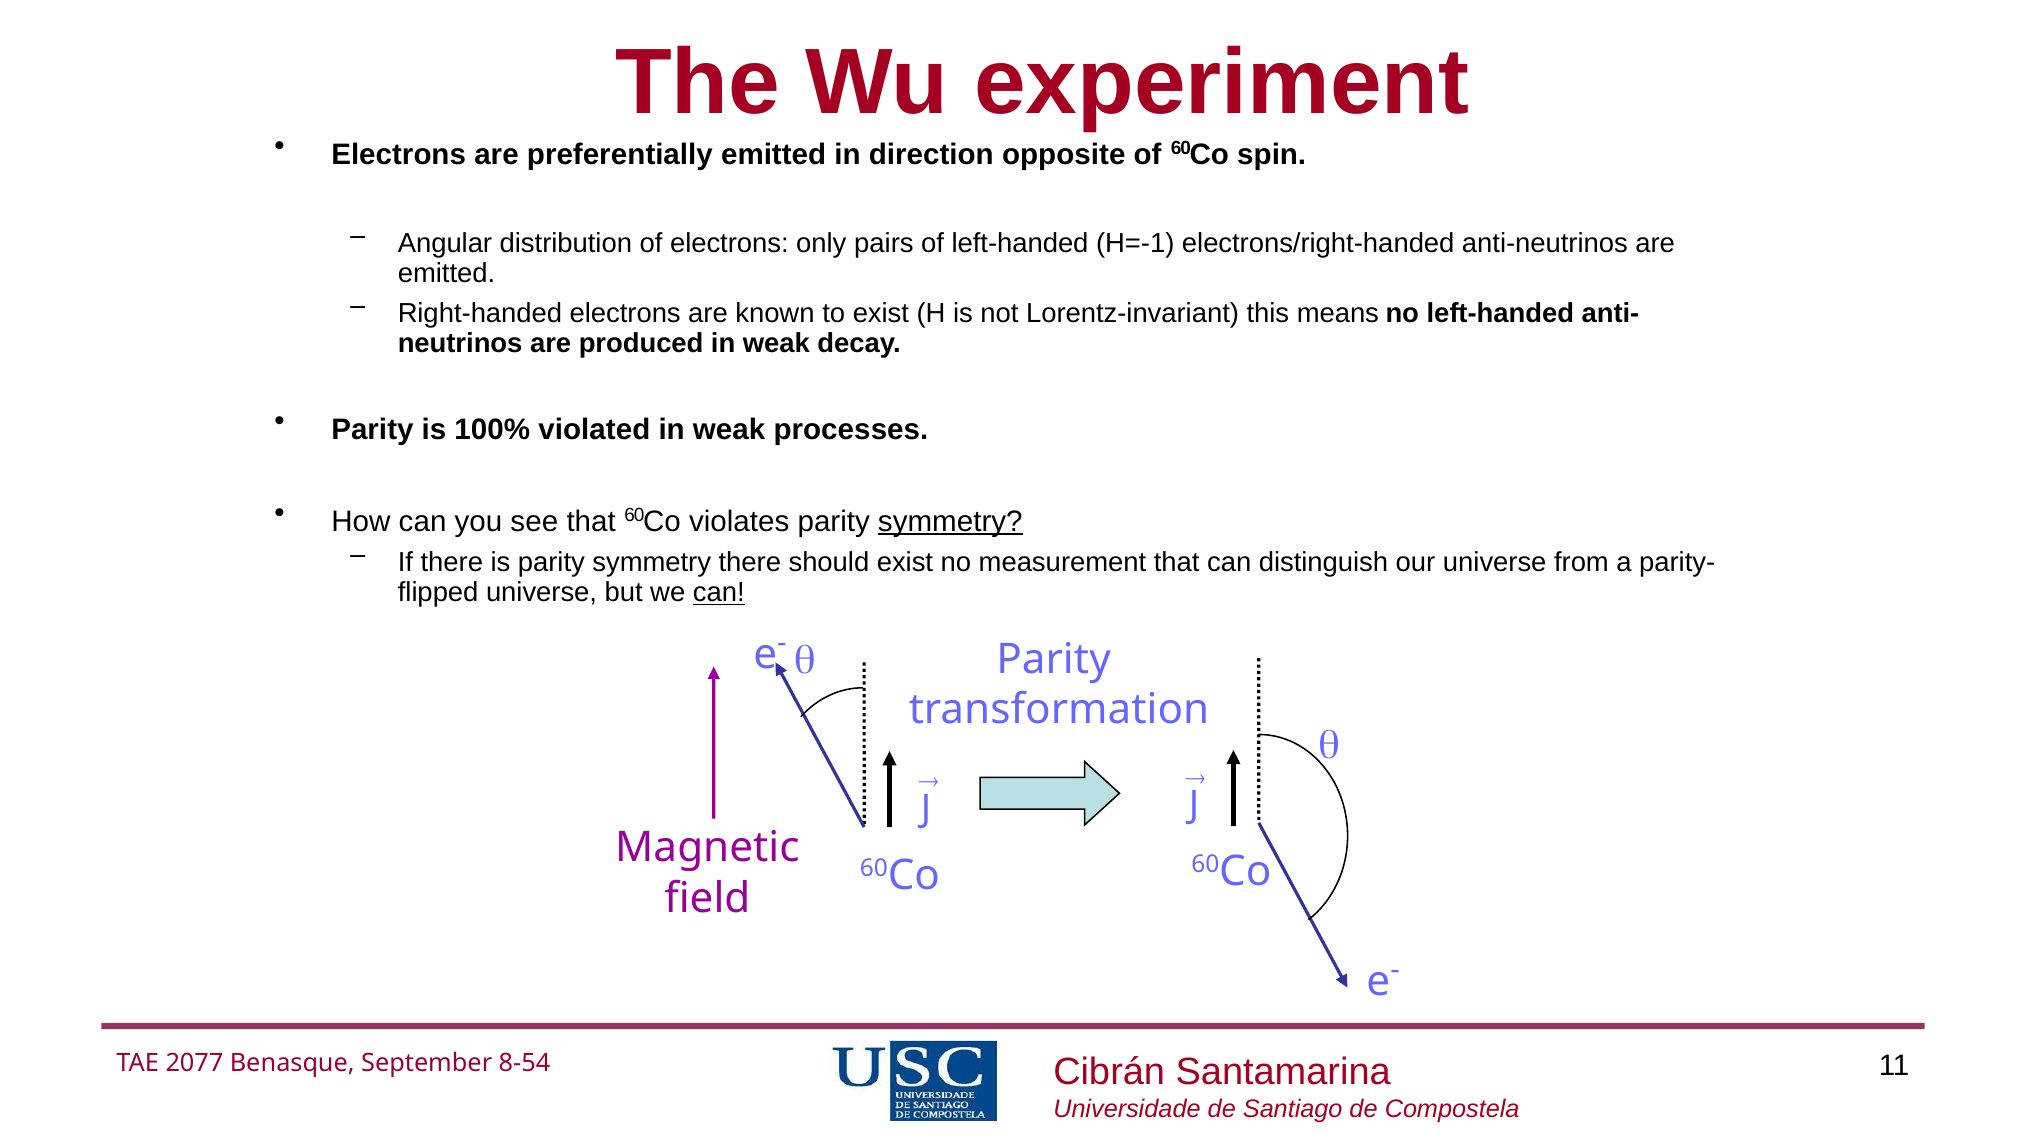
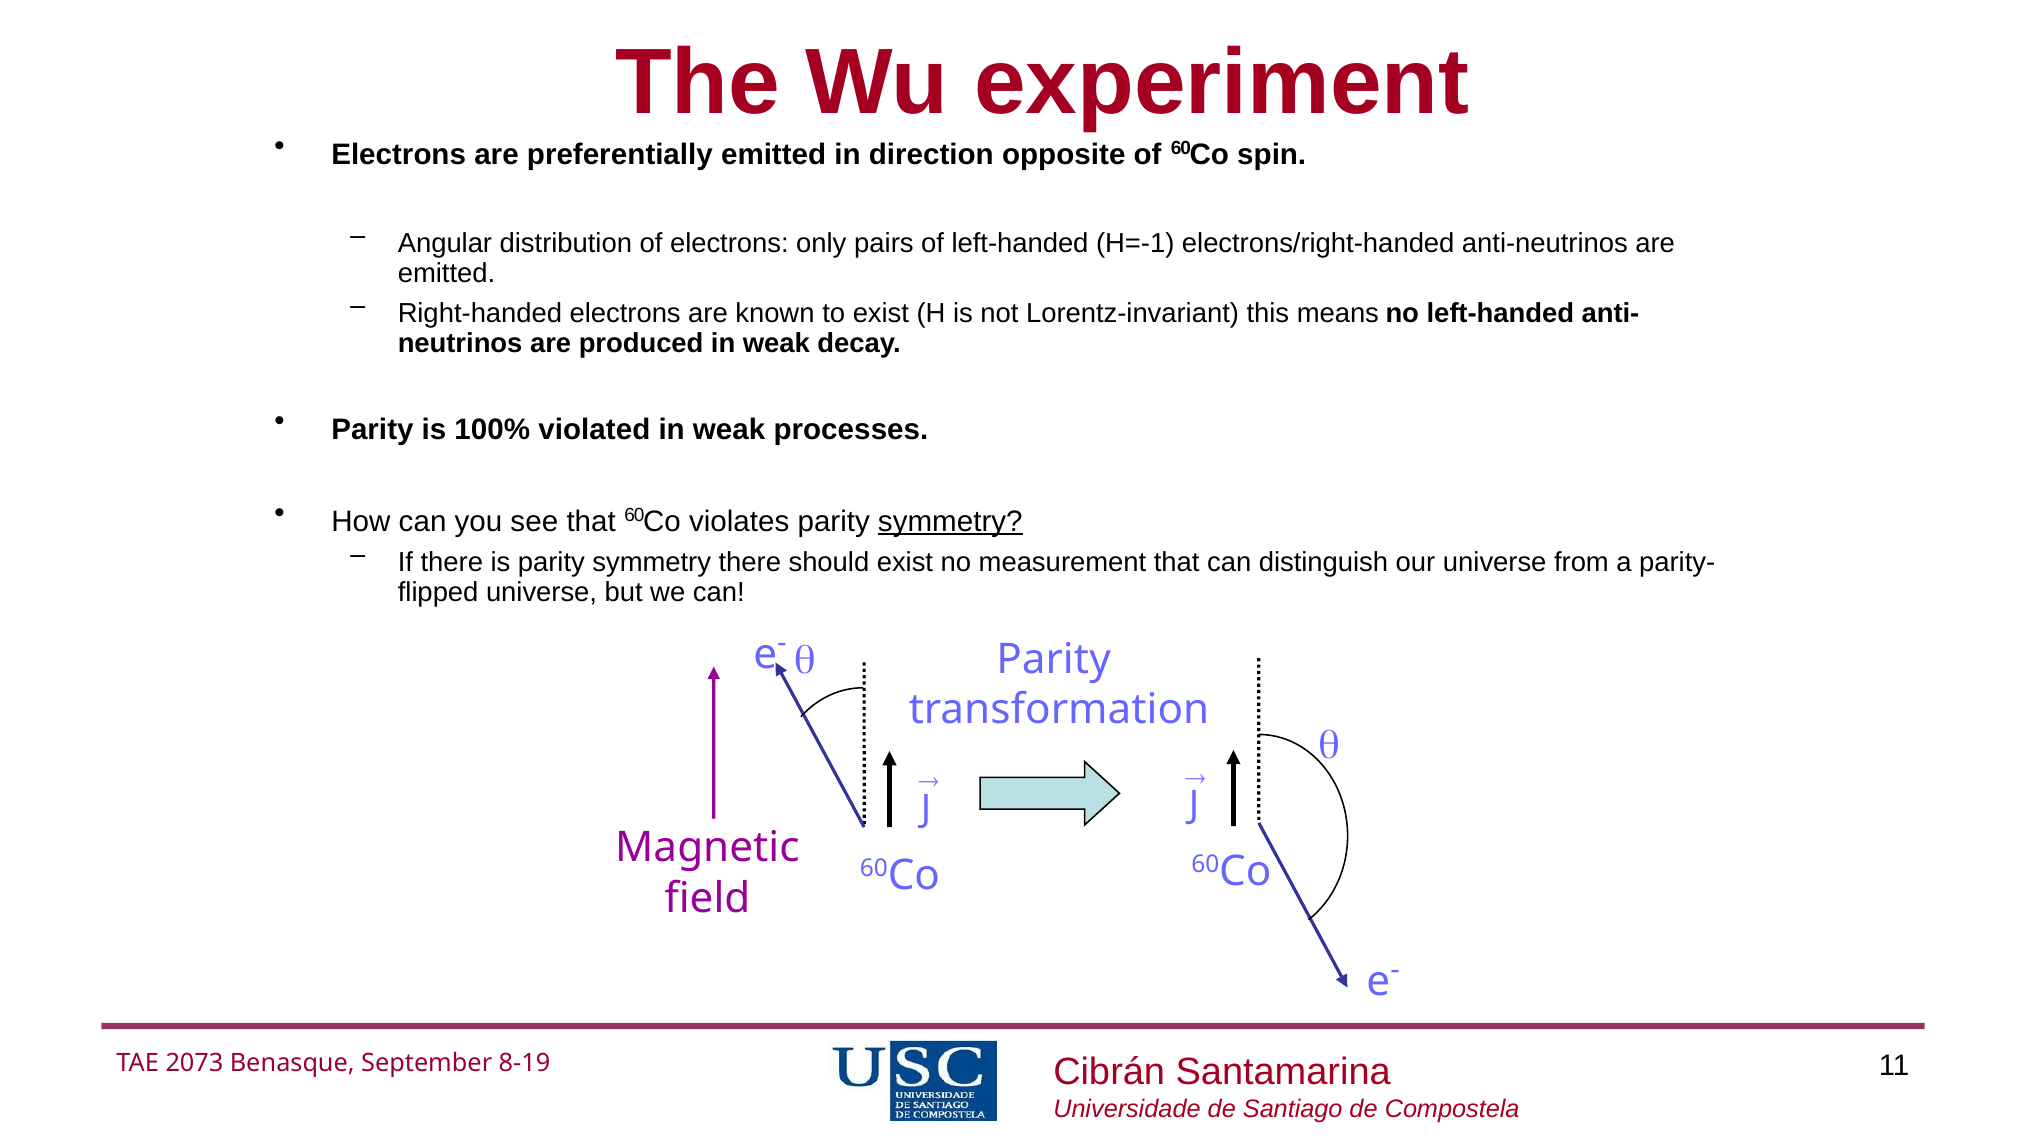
can underline: present -> none (719, 592)
2077: 2077 -> 2073 (194, 1062)
8-54: 8-54 -> 8-19 (525, 1062)
